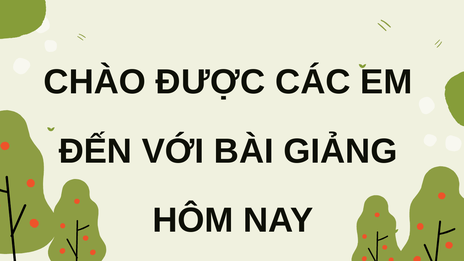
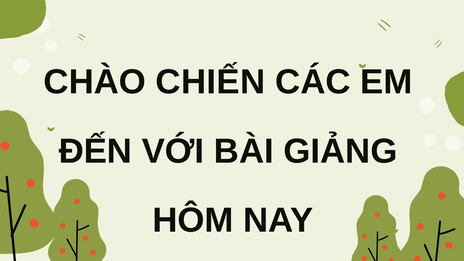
ĐƯỢC: ĐƯỢC -> CHIẾN (210, 82)
